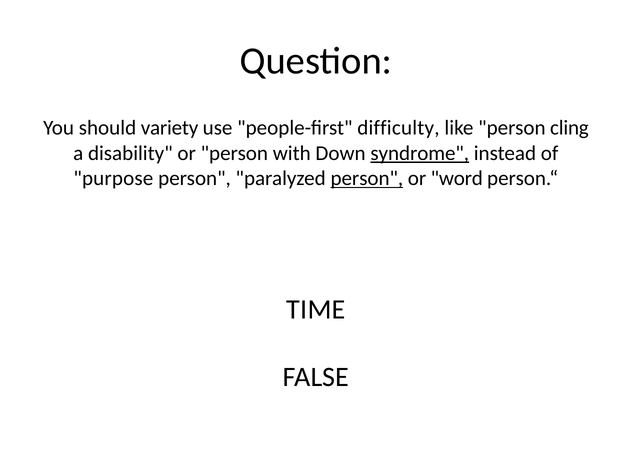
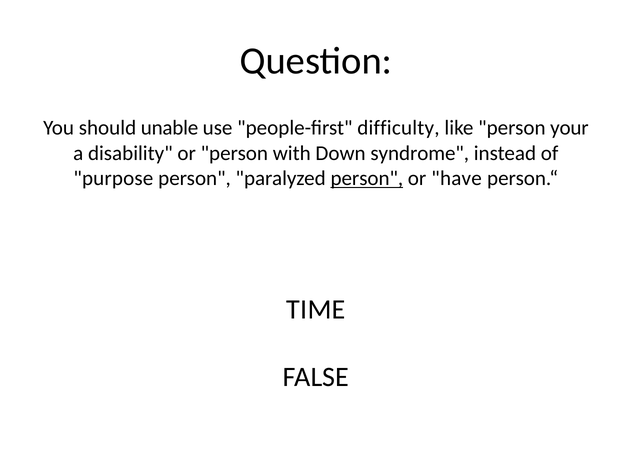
variety: variety -> unable (170, 128)
cling: cling -> your (569, 128)
syndrome underline: present -> none (420, 153)
word: word -> have (457, 178)
